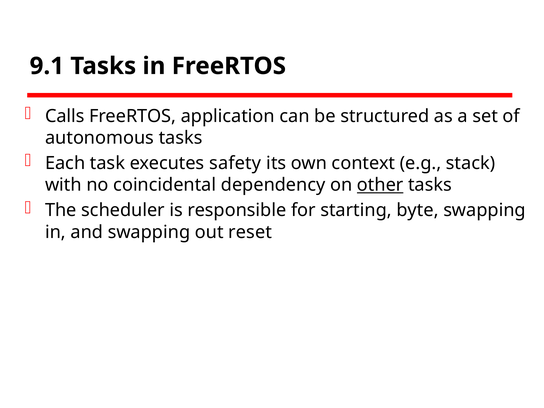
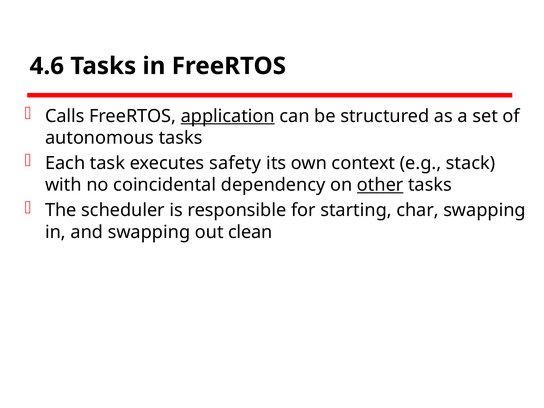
9.1: 9.1 -> 4.6 (47, 66)
application underline: none -> present (228, 116)
byte: byte -> char (418, 210)
reset: reset -> clean (250, 232)
